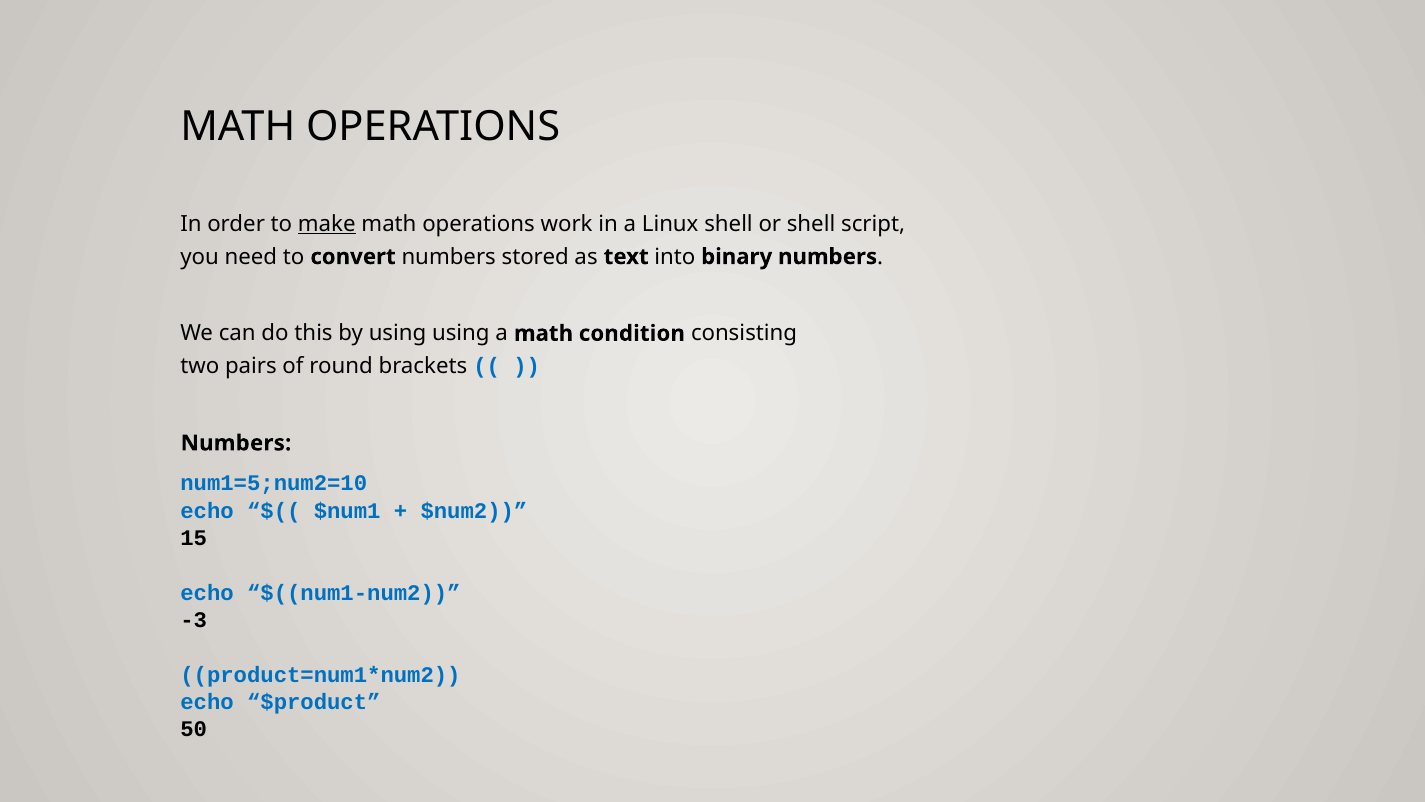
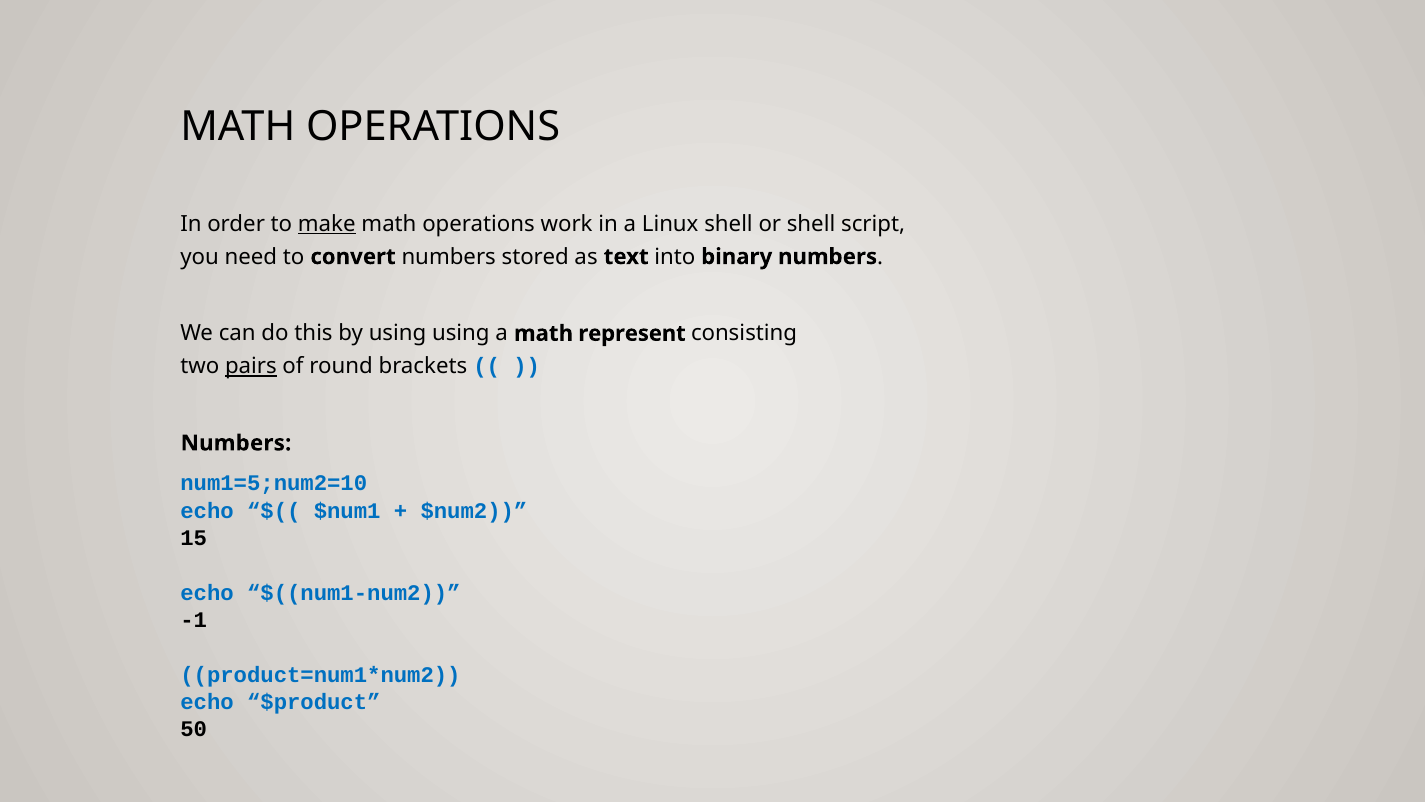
condition: condition -> represent (632, 333)
pairs underline: none -> present (251, 366)
-3: -3 -> -1 (194, 620)
